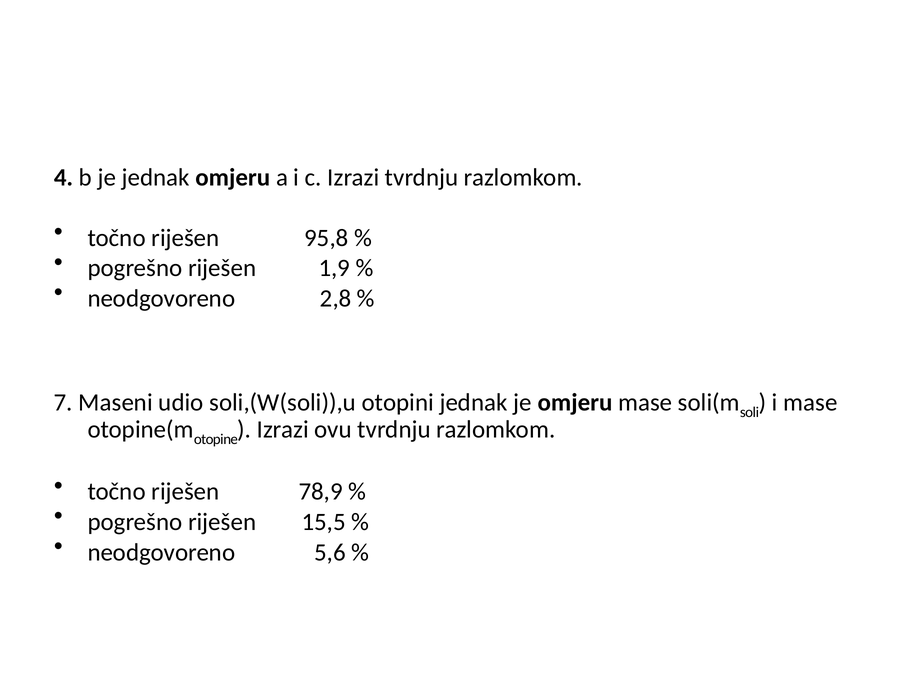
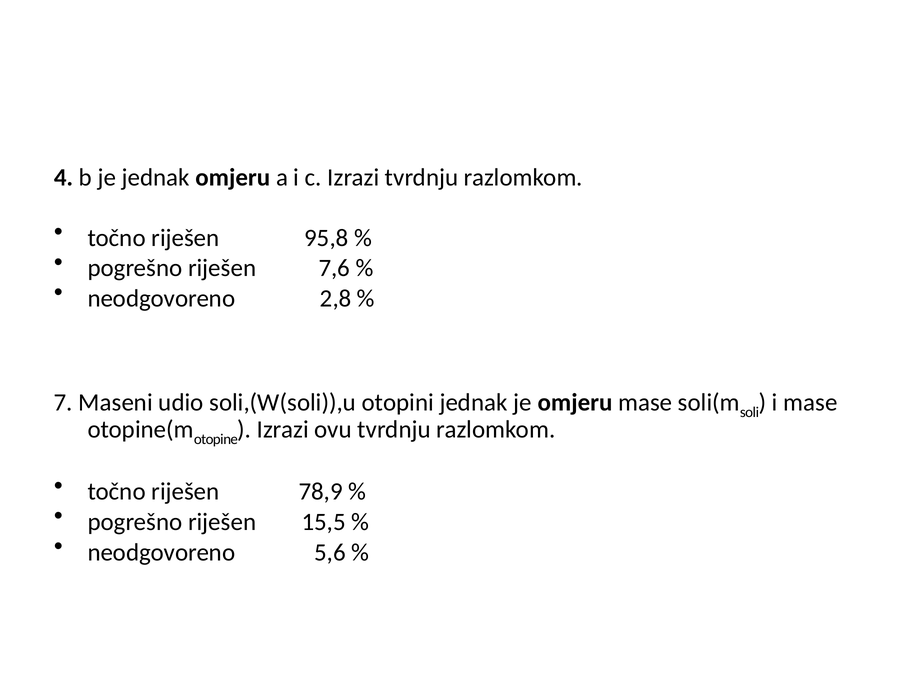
1,9: 1,9 -> 7,6 (334, 268)
